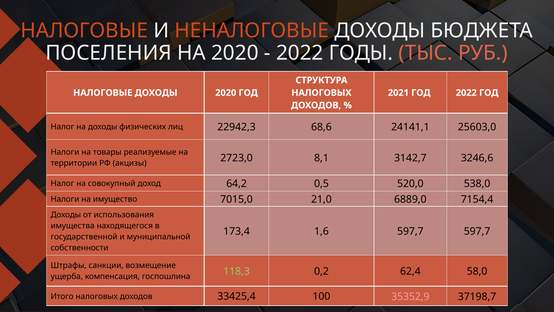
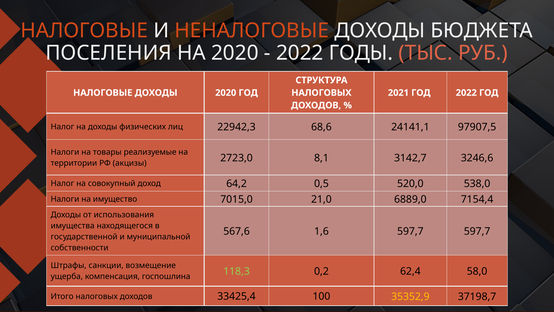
25603,0: 25603,0 -> 97907,5 (477, 127)
173,4: 173,4 -> 567,6 (237, 231)
35352,9 colour: pink -> yellow (410, 296)
